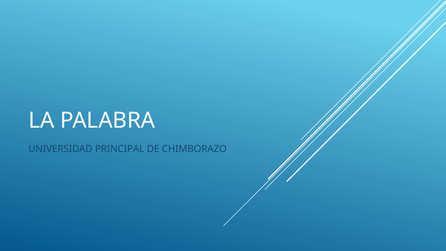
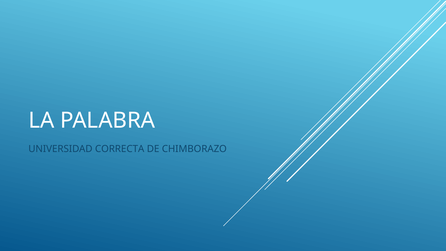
PRINCIPAL: PRINCIPAL -> CORRECTA (120, 149)
